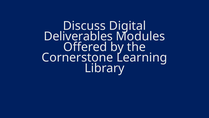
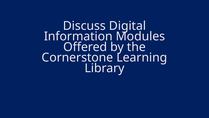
Deliverables: Deliverables -> Information (78, 36)
